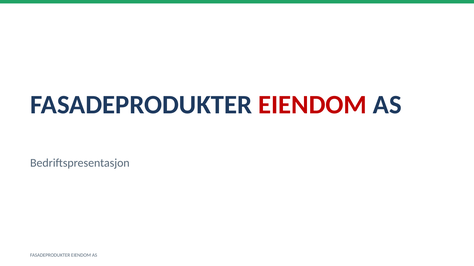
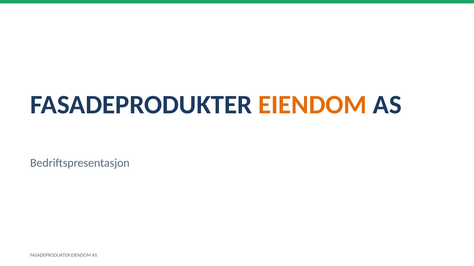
EIENDOM colour: red -> orange (312, 105)
